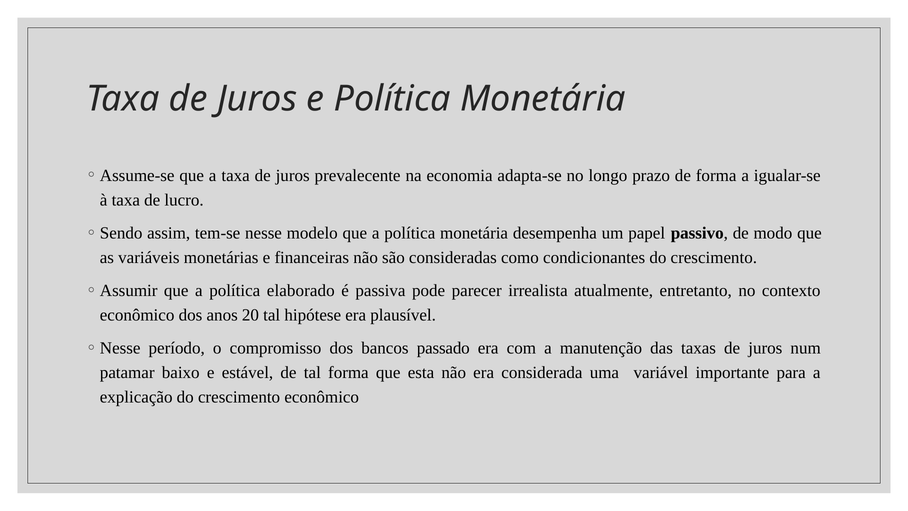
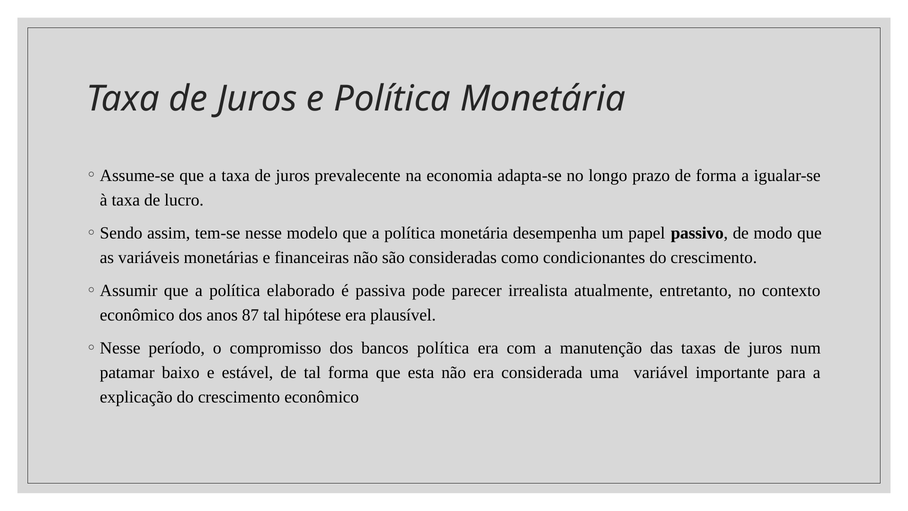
20: 20 -> 87 (250, 315)
bancos passado: passado -> política (443, 348)
